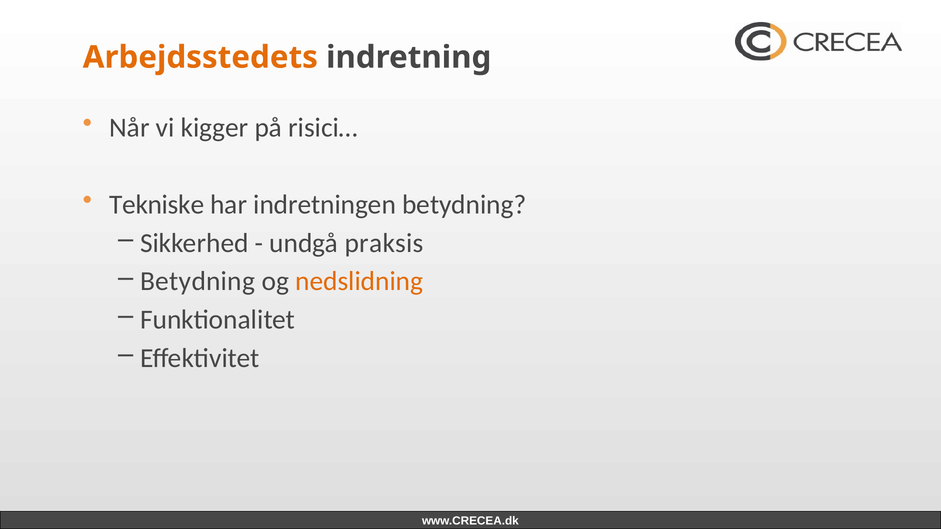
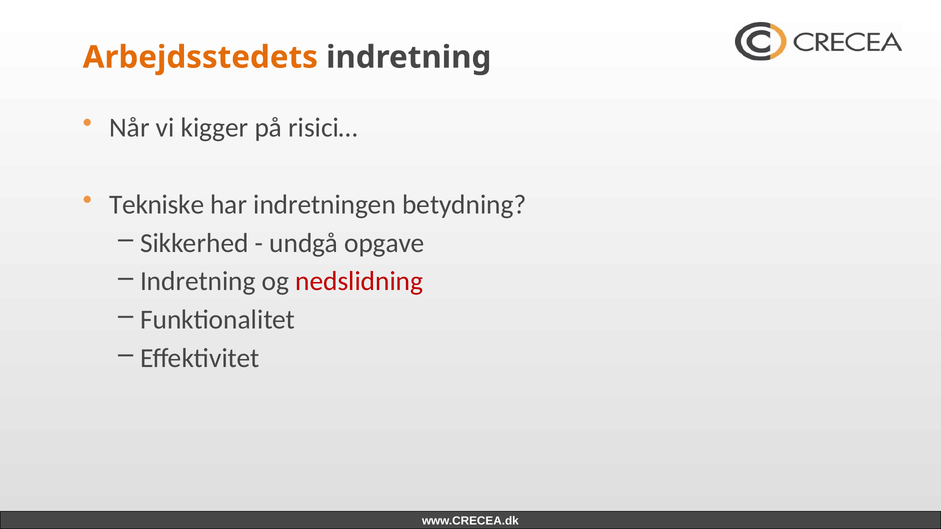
praksis: praksis -> opgave (384, 243)
Betydning: Betydning -> Indretning (198, 282)
nedslidning colour: orange -> red (359, 282)
